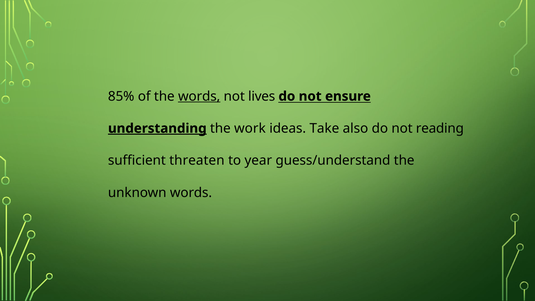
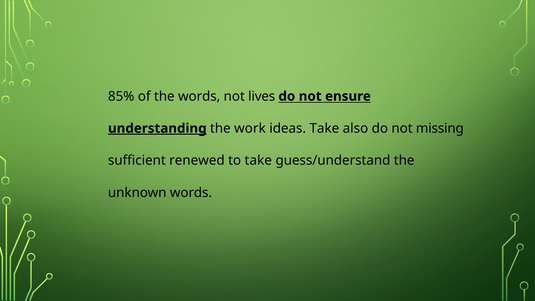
words underline: present -> none (199, 96)
reading: reading -> missing (440, 128)
threaten: threaten -> renewed (197, 160)
to year: year -> take (258, 160)
